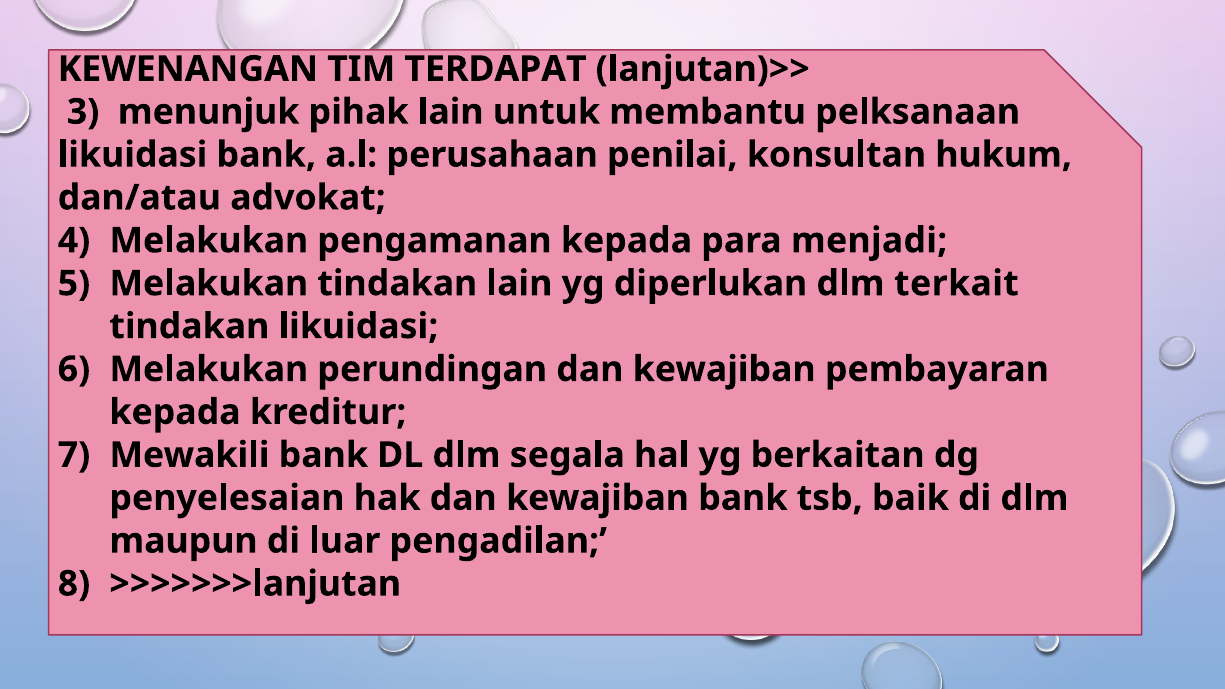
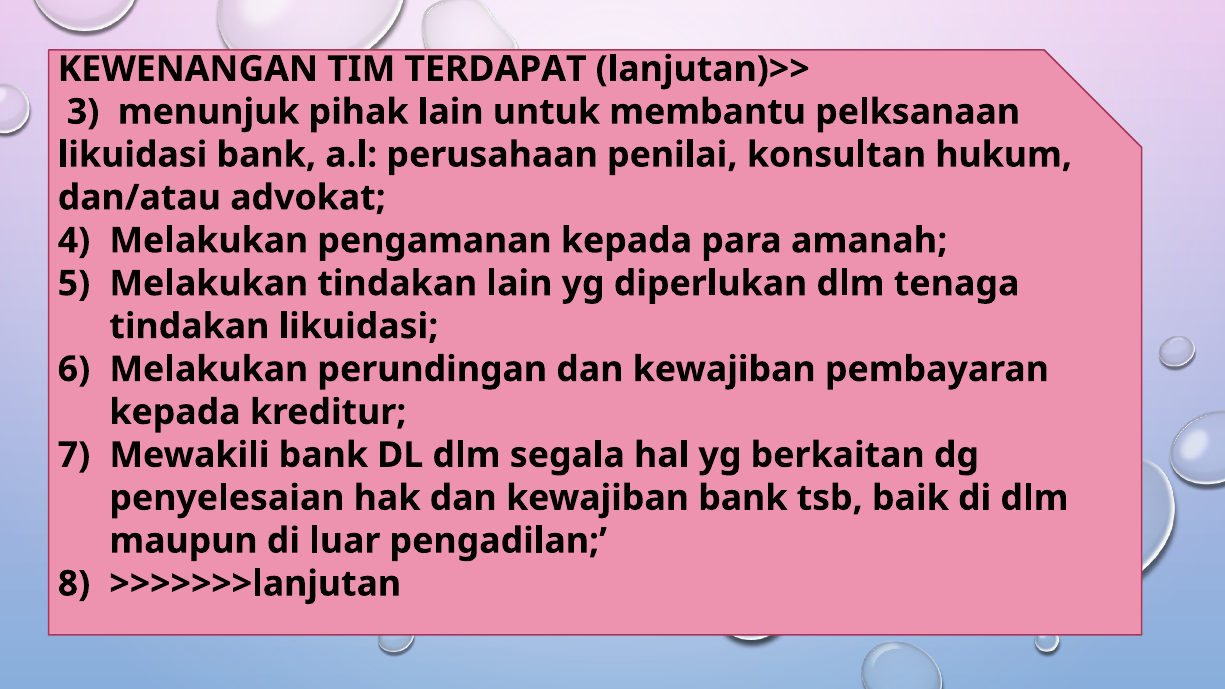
menjadi: menjadi -> amanah (869, 241)
terkait: terkait -> tenaga (957, 284)
